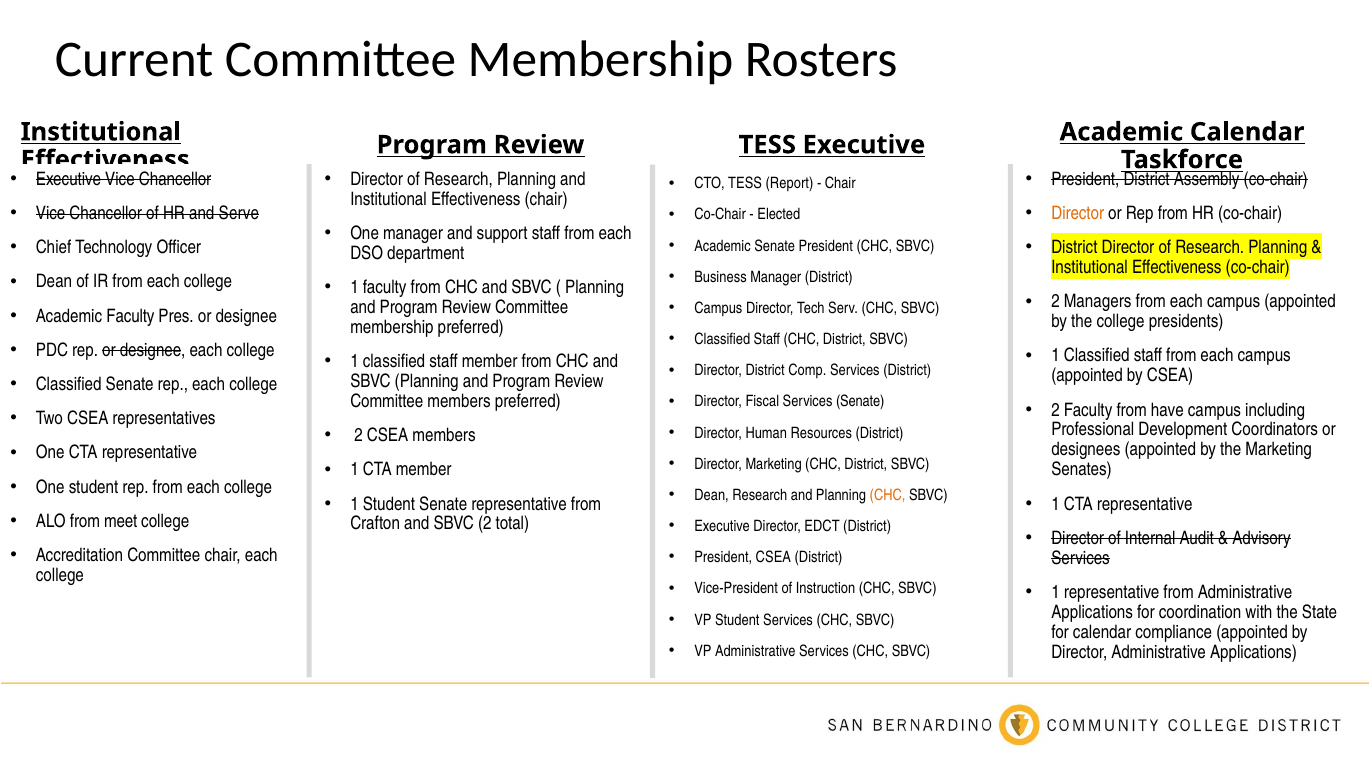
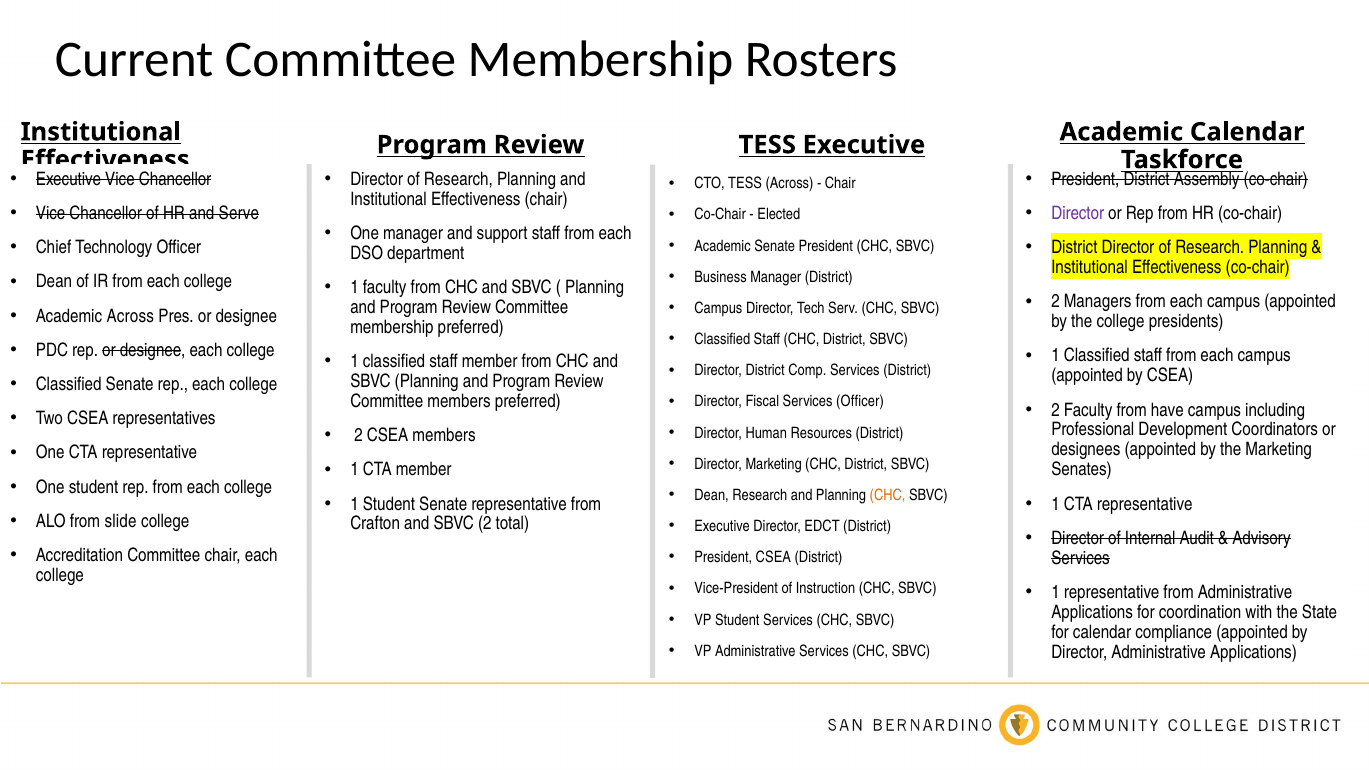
TESS Report: Report -> Across (789, 184)
Director colour: orange -> purple (1078, 213)
Academic Faculty: Faculty -> Across (130, 316)
Services Senate: Senate -> Officer (860, 402)
meet: meet -> slide (121, 521)
